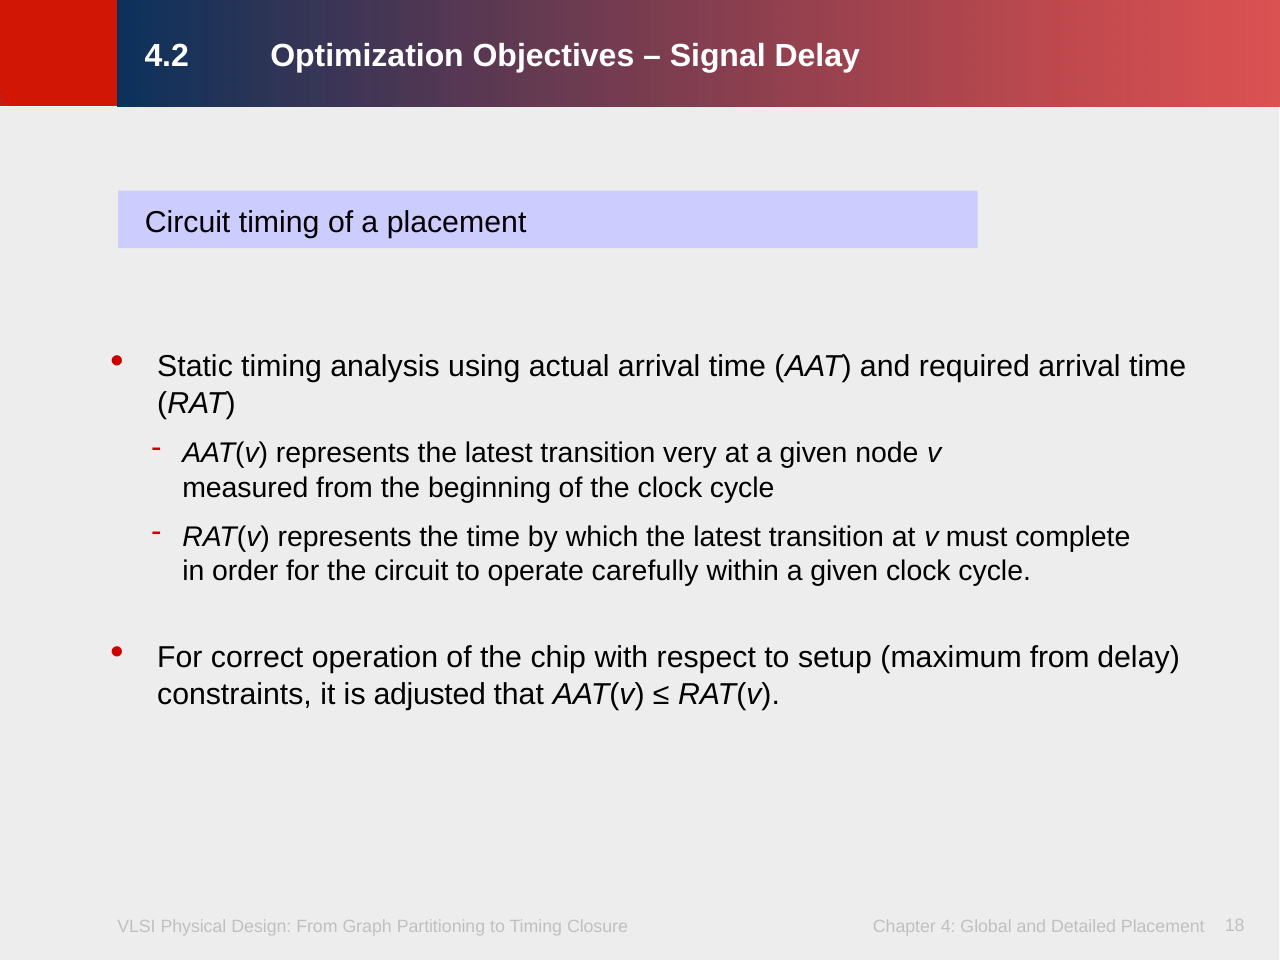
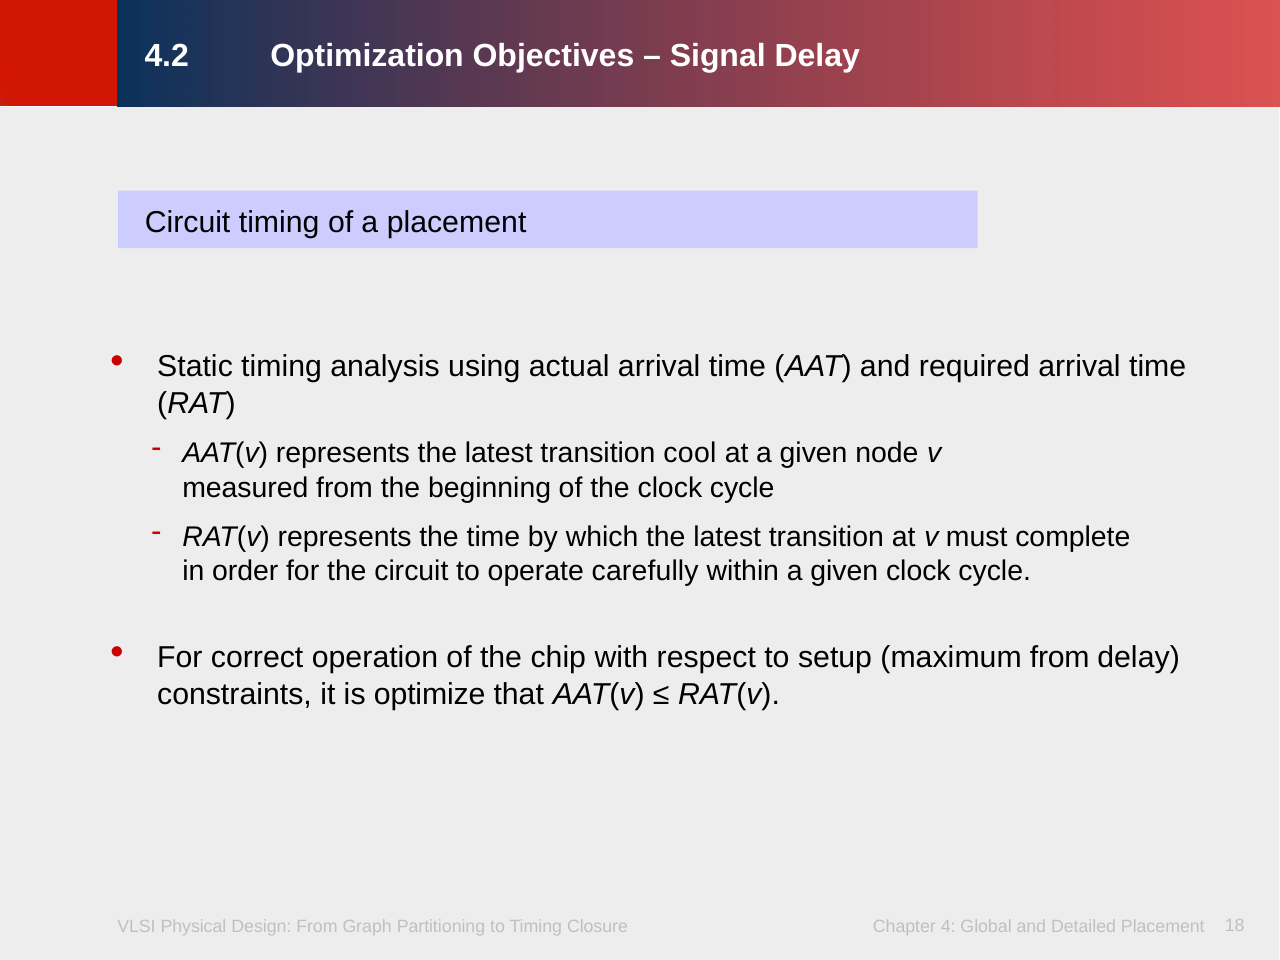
very: very -> cool (690, 453)
adjusted: adjusted -> optimize (430, 695)
